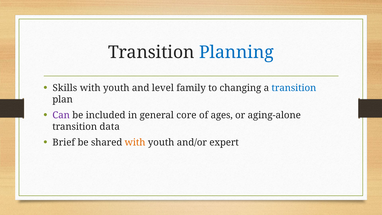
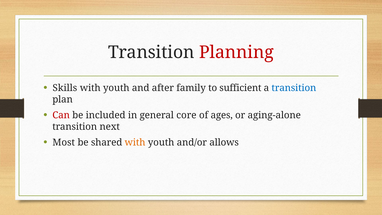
Planning colour: blue -> red (236, 52)
level: level -> after (163, 88)
changing: changing -> sufficient (240, 88)
Can colour: purple -> red (61, 115)
data: data -> next (110, 127)
Brief: Brief -> Most (64, 142)
expert: expert -> allows (224, 142)
